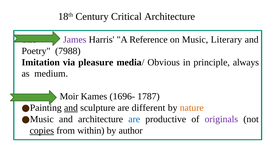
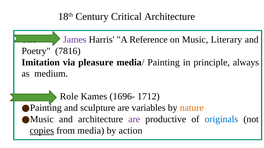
7988: 7988 -> 7816 (68, 51)
Obvious: Obvious -> Painting (164, 62)
Moir: Moir -> Role (69, 97)
1787: 1787 -> 1712 (149, 97)
and underline: present -> none (71, 108)
different: different -> variables (149, 108)
are colour: blue -> purple (134, 120)
originals colour: purple -> blue (221, 120)
within: within -> media (91, 131)
author: author -> action (131, 131)
